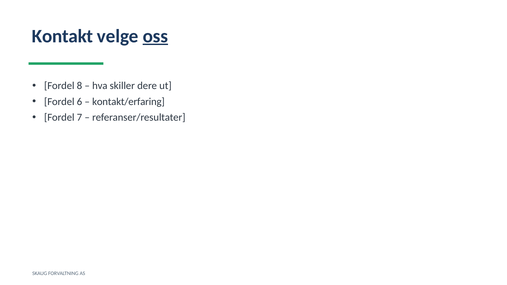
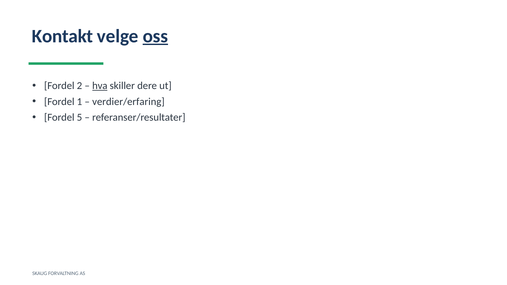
8: 8 -> 2 (80, 86)
hva underline: none -> present (100, 86)
6: 6 -> 1 (80, 102)
kontakt/erfaring: kontakt/erfaring -> verdier/erfaring (128, 102)
7: 7 -> 5 (80, 118)
